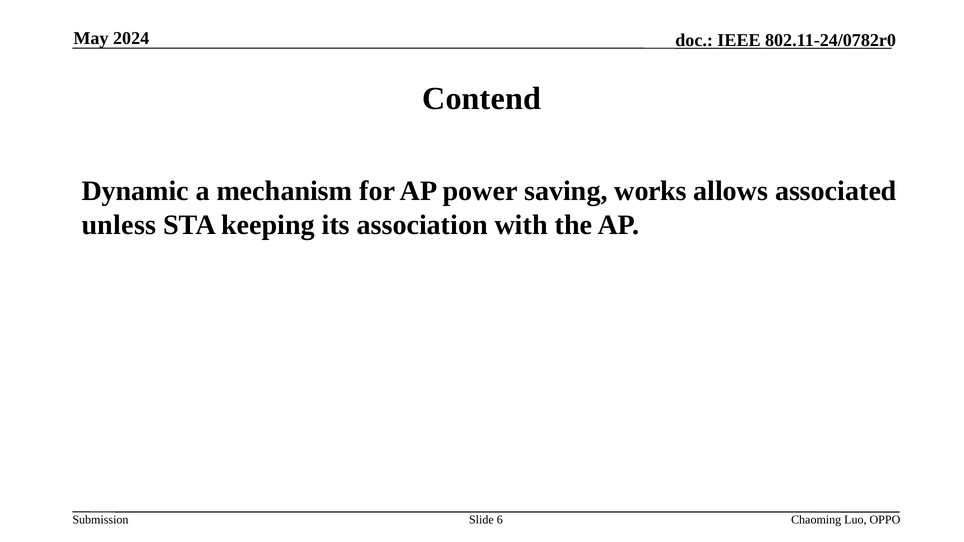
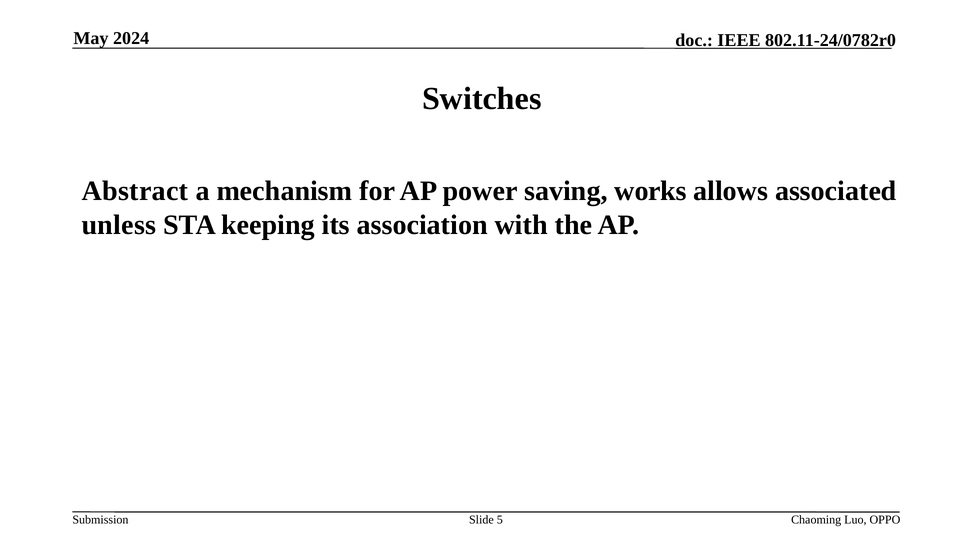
Contend: Contend -> Switches (482, 99)
Dynamic: Dynamic -> Abstract (135, 191)
6: 6 -> 5 (500, 520)
